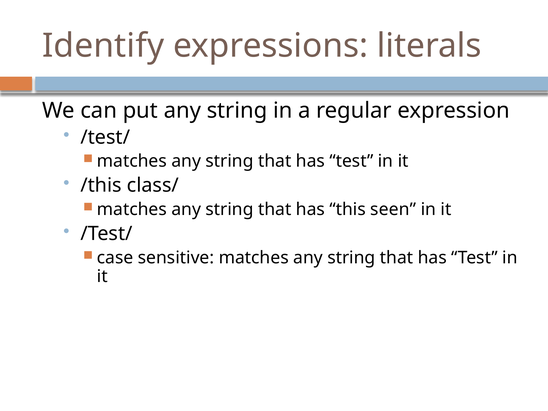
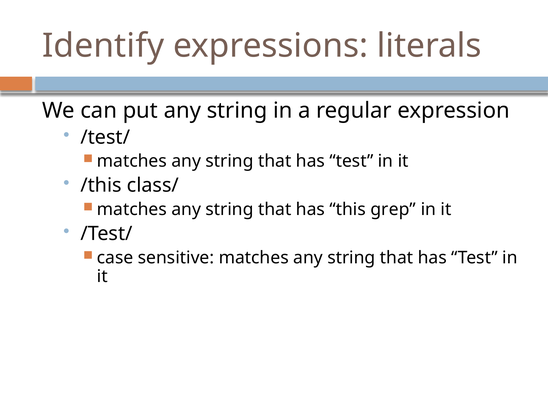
seen: seen -> grep (393, 209)
